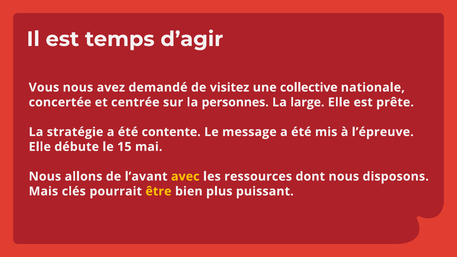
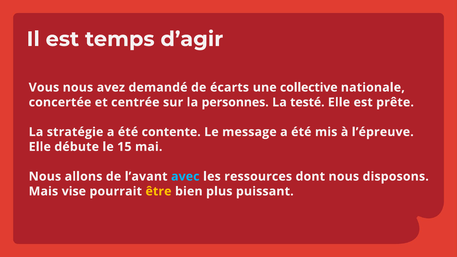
visitez: visitez -> écarts (229, 87)
large: large -> testé (307, 102)
avec colour: yellow -> light blue (185, 177)
clés: clés -> vise (74, 191)
